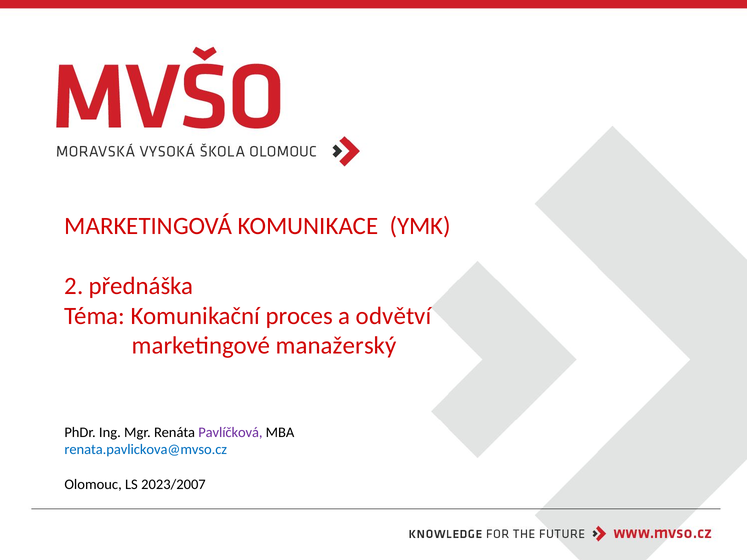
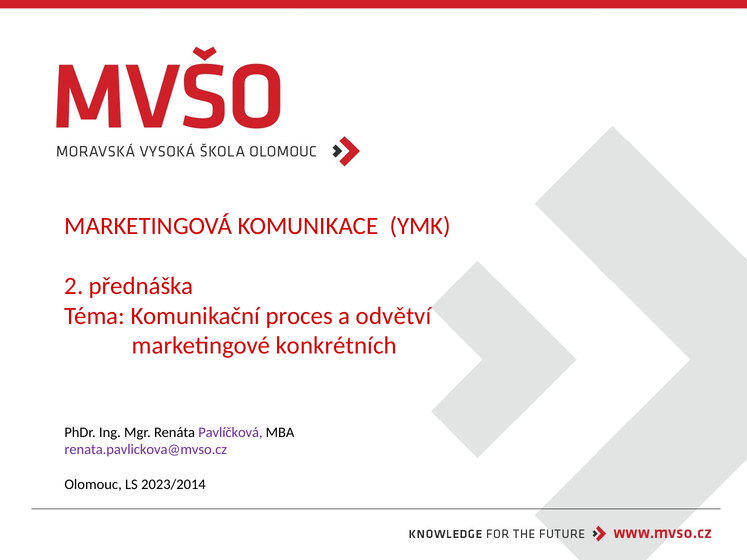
manažerský: manažerský -> konkrétních (336, 346)
renata.pavlickova@mvso.cz colour: blue -> purple (146, 450)
2023/2007: 2023/2007 -> 2023/2014 (173, 485)
